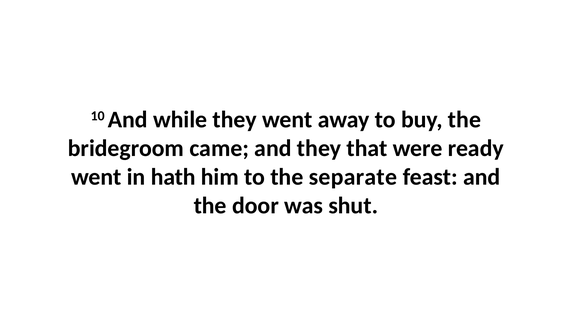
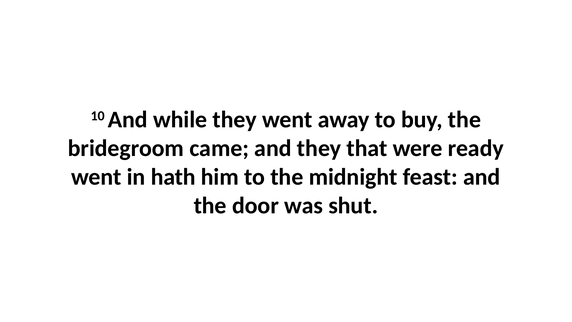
separate: separate -> midnight (353, 177)
